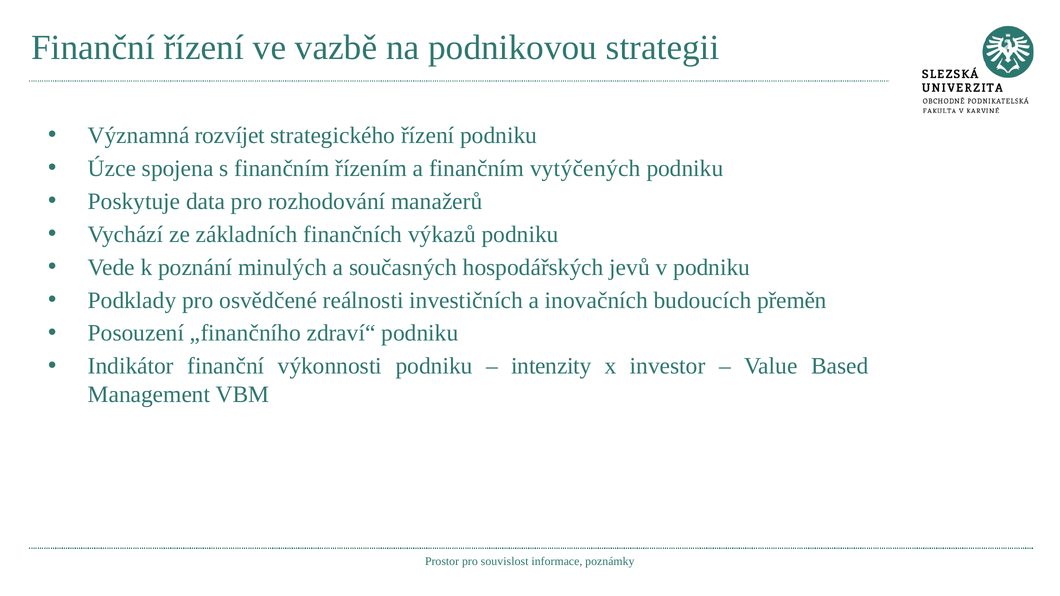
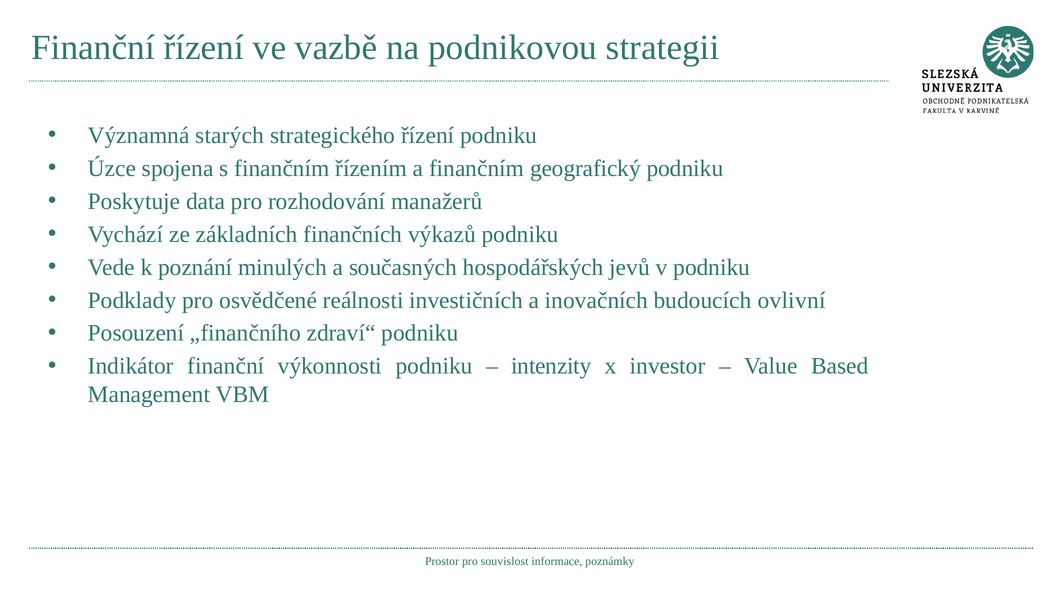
rozvíjet: rozvíjet -> starých (230, 136)
vytýčených: vytýčených -> geografický (585, 169)
přeměn: přeměn -> ovlivní (792, 300)
